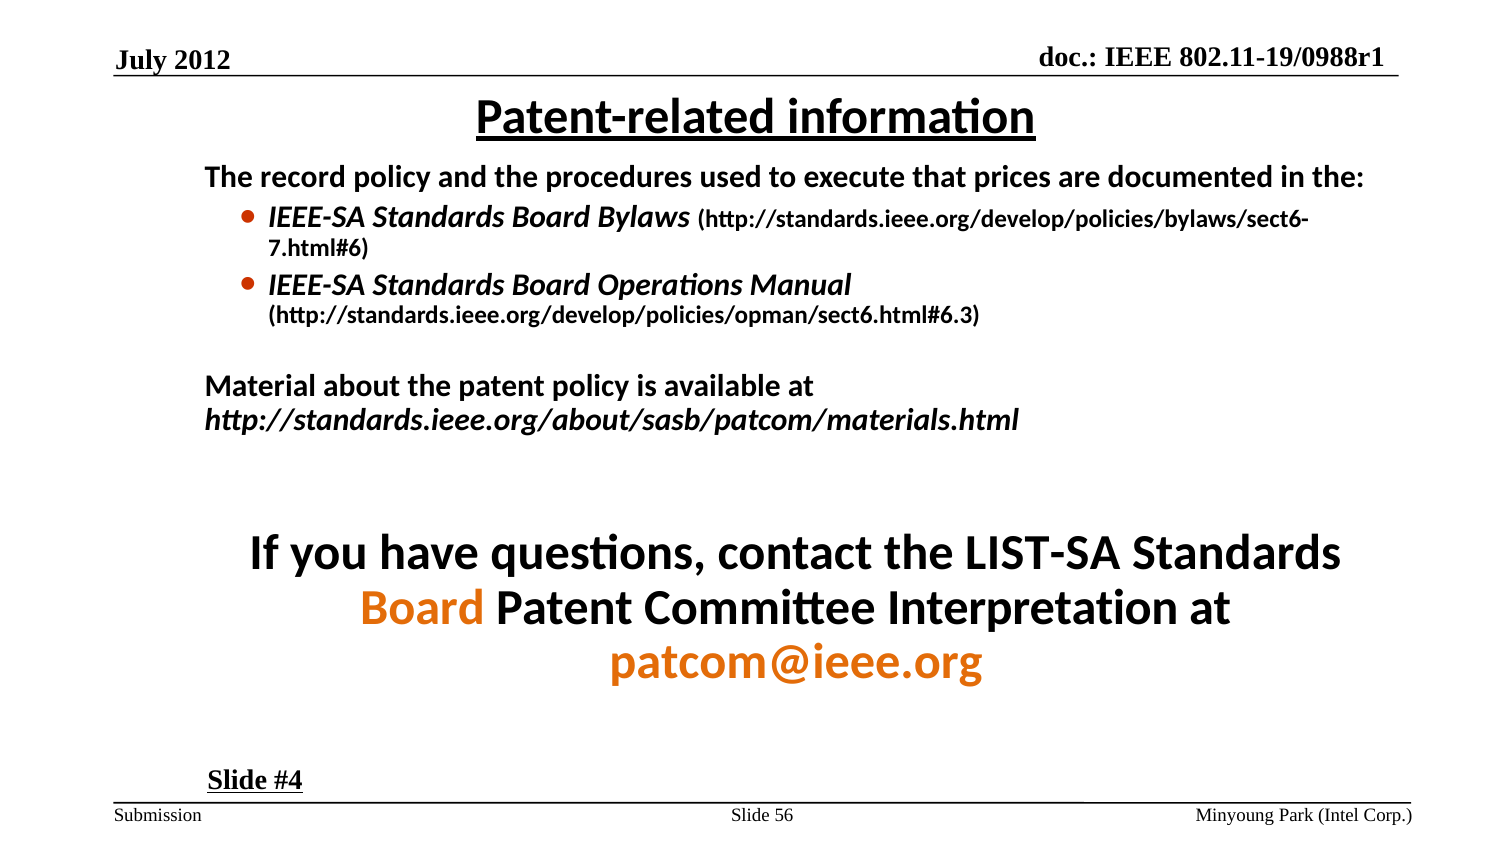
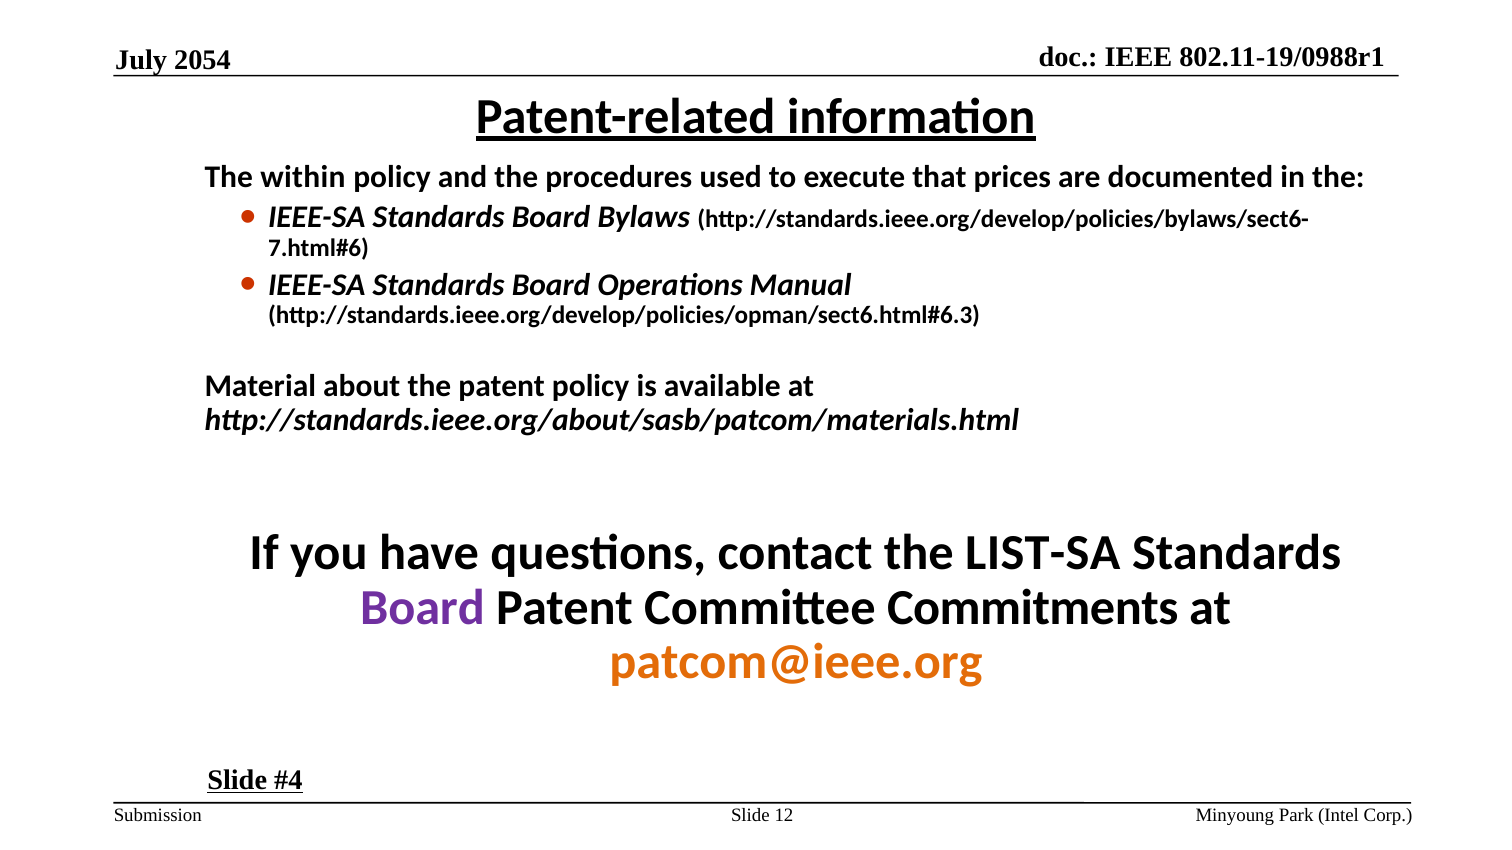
2012: 2012 -> 2054 (202, 61)
record: record -> within (303, 177)
Board colour: orange -> purple (423, 608)
Interpretation: Interpretation -> Commitments (1033, 608)
56: 56 -> 12 (784, 816)
